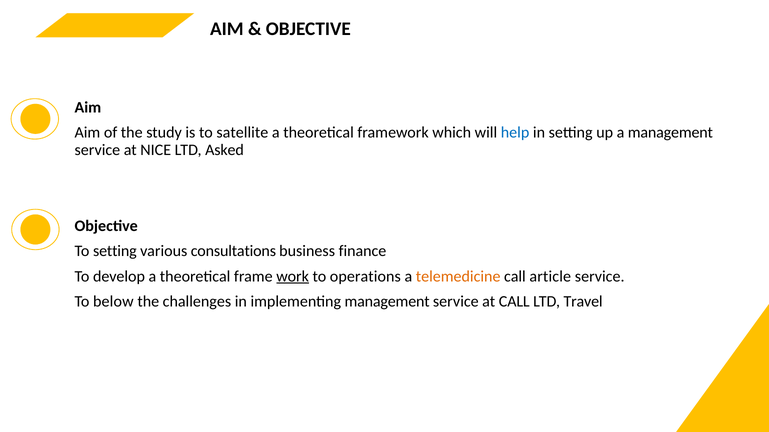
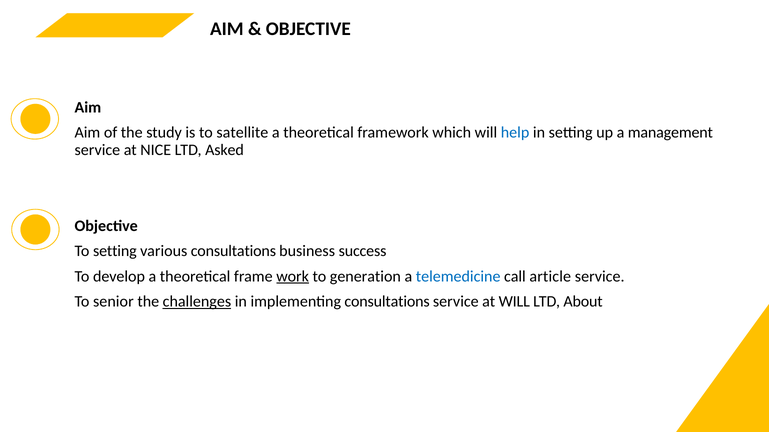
finance: finance -> success (363, 251)
operations: operations -> generation (365, 277)
telemedicine colour: orange -> blue (458, 277)
below: below -> senior (113, 302)
challenges underline: none -> present (197, 302)
implementing management: management -> consultations (387, 302)
at CALL: CALL -> WILL (514, 302)
Travel: Travel -> About (583, 302)
